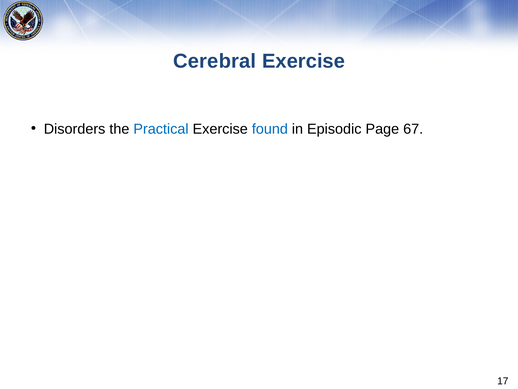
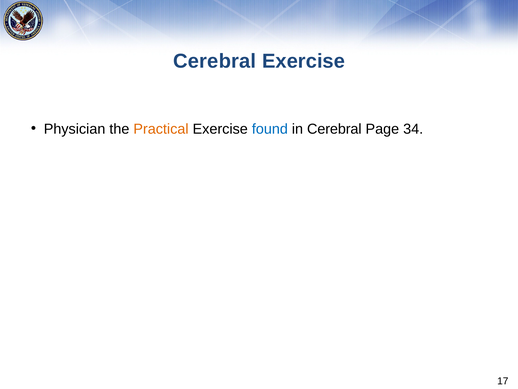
Disorders: Disorders -> Physician (75, 129)
Practical colour: blue -> orange (161, 129)
in Episodic: Episodic -> Cerebral (334, 129)
67: 67 -> 34 (413, 129)
